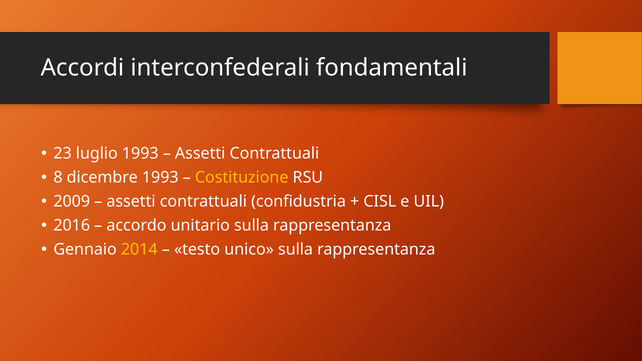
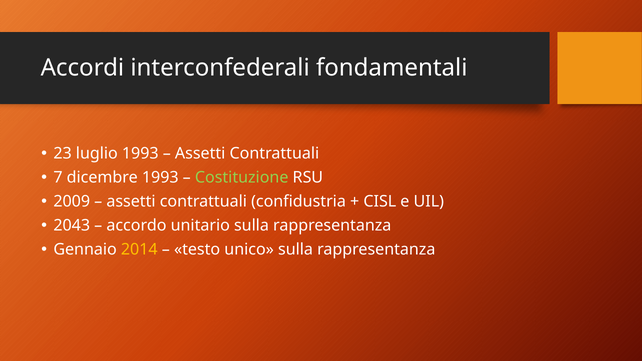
8: 8 -> 7 (58, 178)
Costituzione colour: yellow -> light green (242, 178)
2016: 2016 -> 2043 (72, 226)
